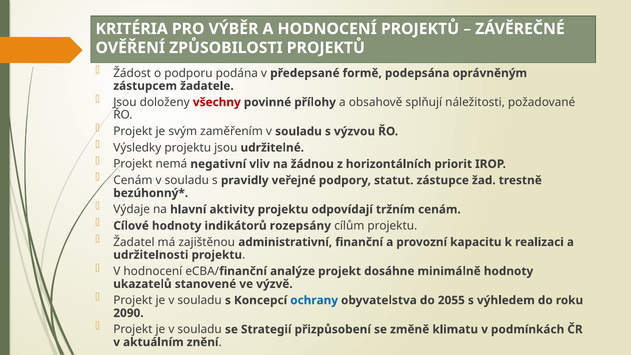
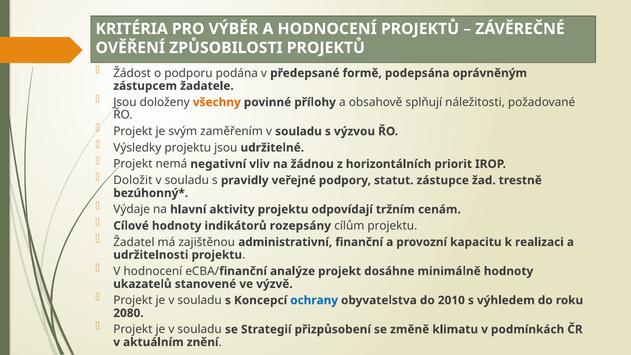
všechny colour: red -> orange (217, 102)
Cenám: Cenám -> Doložit (133, 180)
2055: 2055 -> 2010 (451, 300)
2090: 2090 -> 2080 (128, 313)
